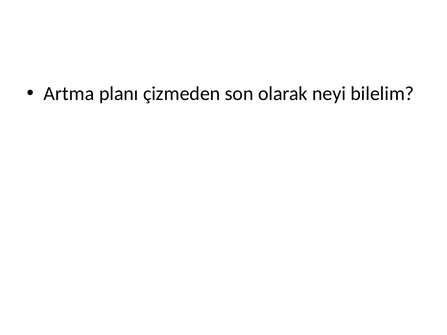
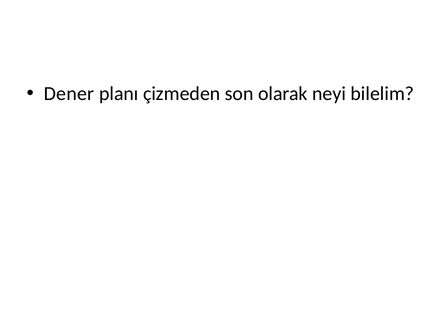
Artma: Artma -> Dener (69, 94)
